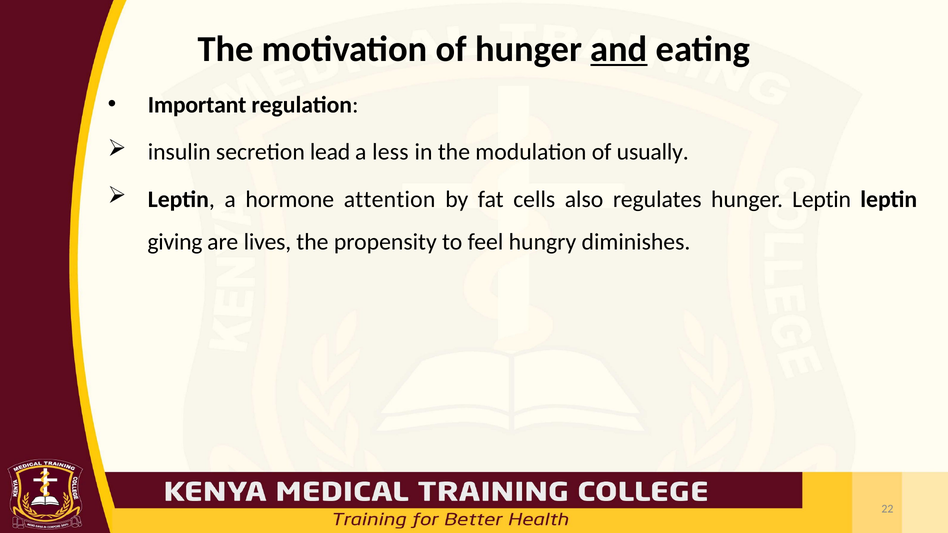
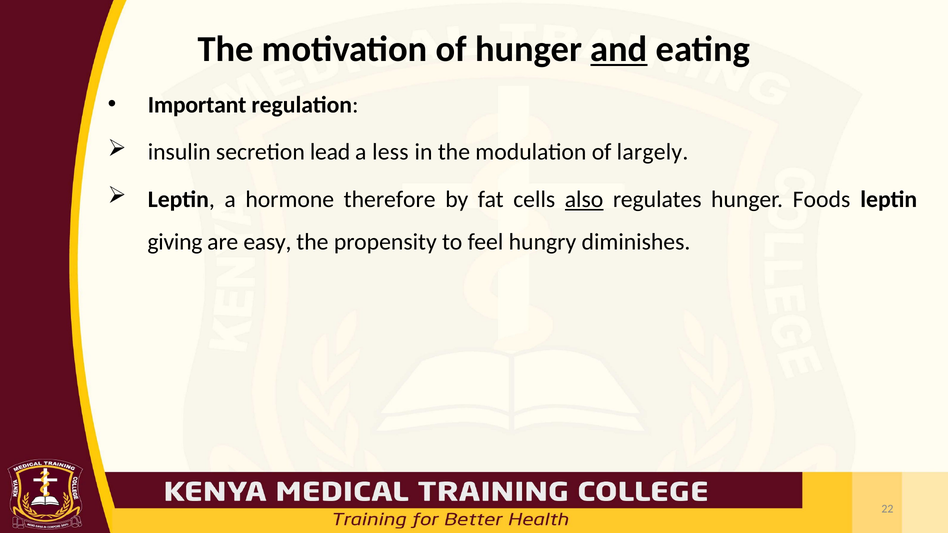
usually: usually -> largely (653, 152)
attention: attention -> therefore (390, 200)
also underline: none -> present (584, 200)
hunger Leptin: Leptin -> Foods (821, 200)
lives: lives -> easy (267, 242)
